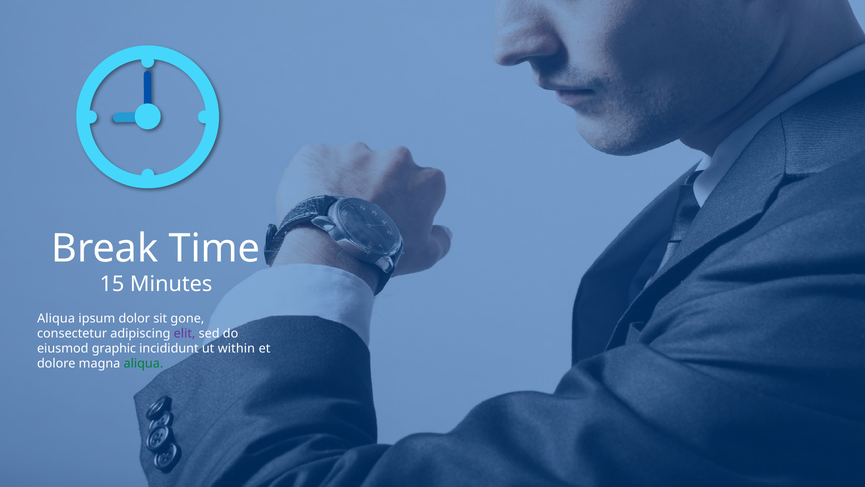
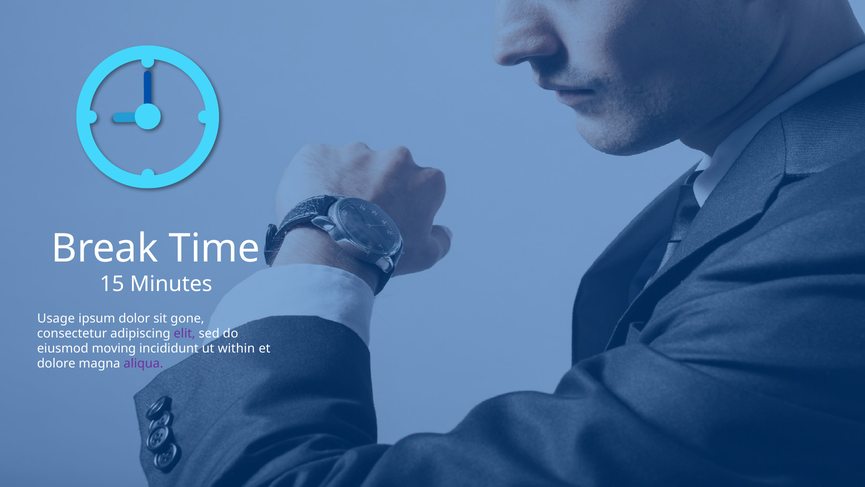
Aliqua: Aliqua -> Usage (56, 318)
graphic: graphic -> moving (114, 348)
aliqua colour: green -> purple (143, 364)
